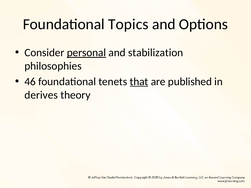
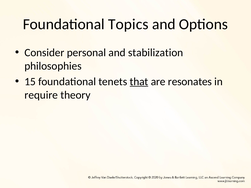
personal underline: present -> none (86, 53)
46: 46 -> 15 (30, 82)
published: published -> resonates (190, 82)
derives: derives -> require (41, 95)
